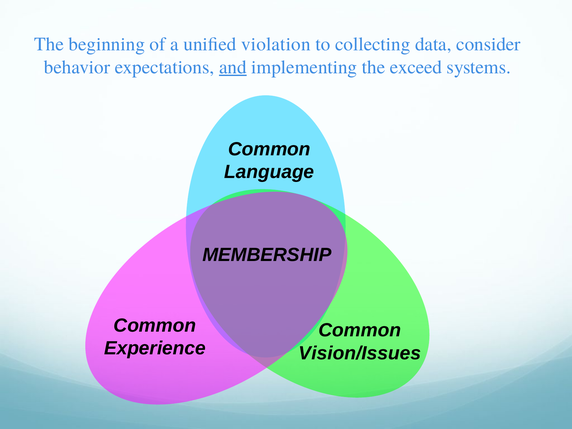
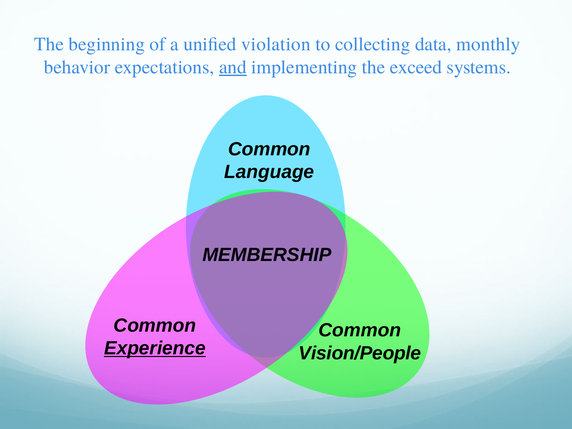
consider: consider -> monthly (488, 44)
Experience underline: none -> present (155, 348)
Vision/Issues: Vision/Issues -> Vision/People (360, 353)
